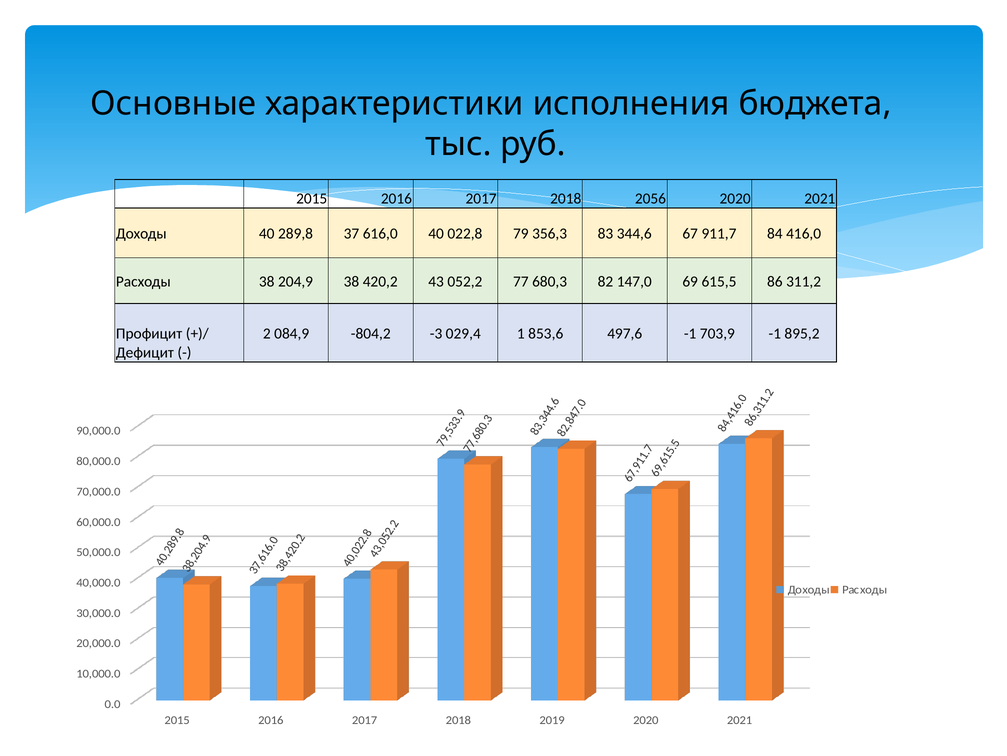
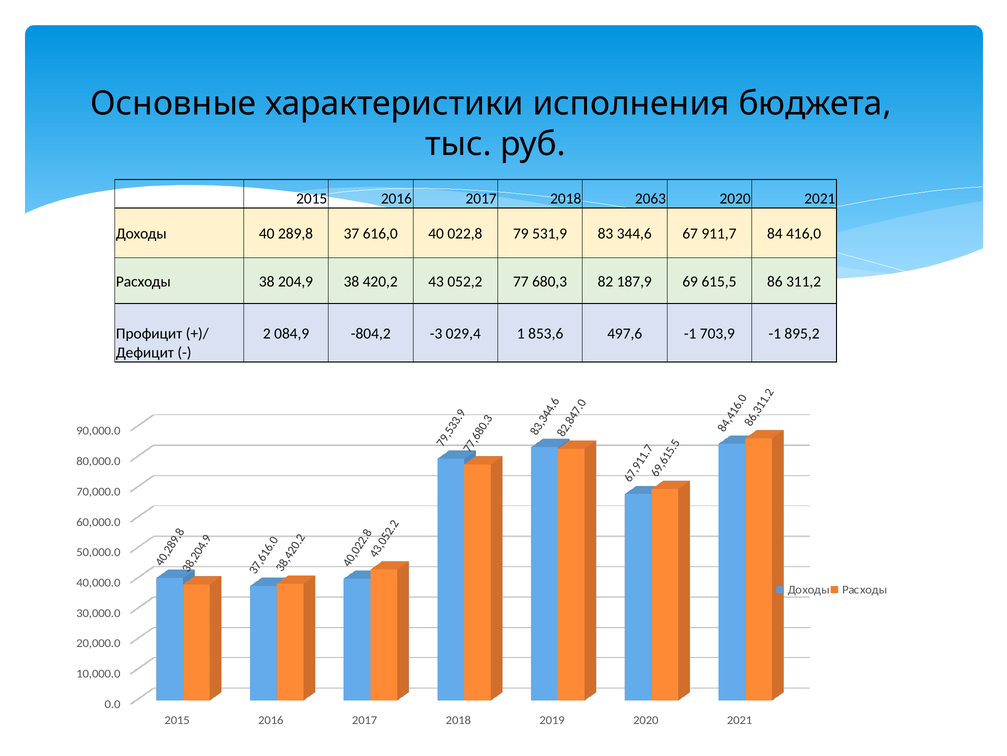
2056: 2056 -> 2063 (650, 199)
356,3: 356,3 -> 531,9 (550, 233)
147,0: 147,0 -> 187,9 (634, 281)
